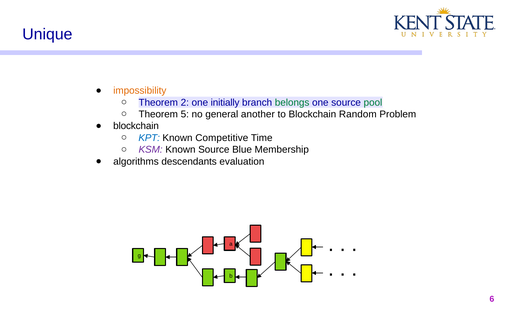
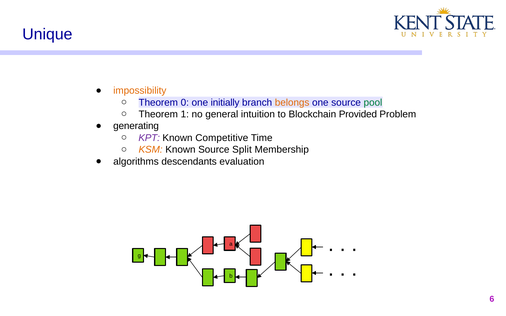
2: 2 -> 0 (185, 103)
belongs colour: green -> orange (292, 103)
5: 5 -> 1 (185, 114)
another: another -> intuition (258, 114)
Random: Random -> Provided (358, 114)
blockchain: blockchain -> generating (136, 126)
KPT colour: blue -> purple (149, 138)
KSM colour: purple -> orange (151, 150)
Blue: Blue -> Split (242, 150)
